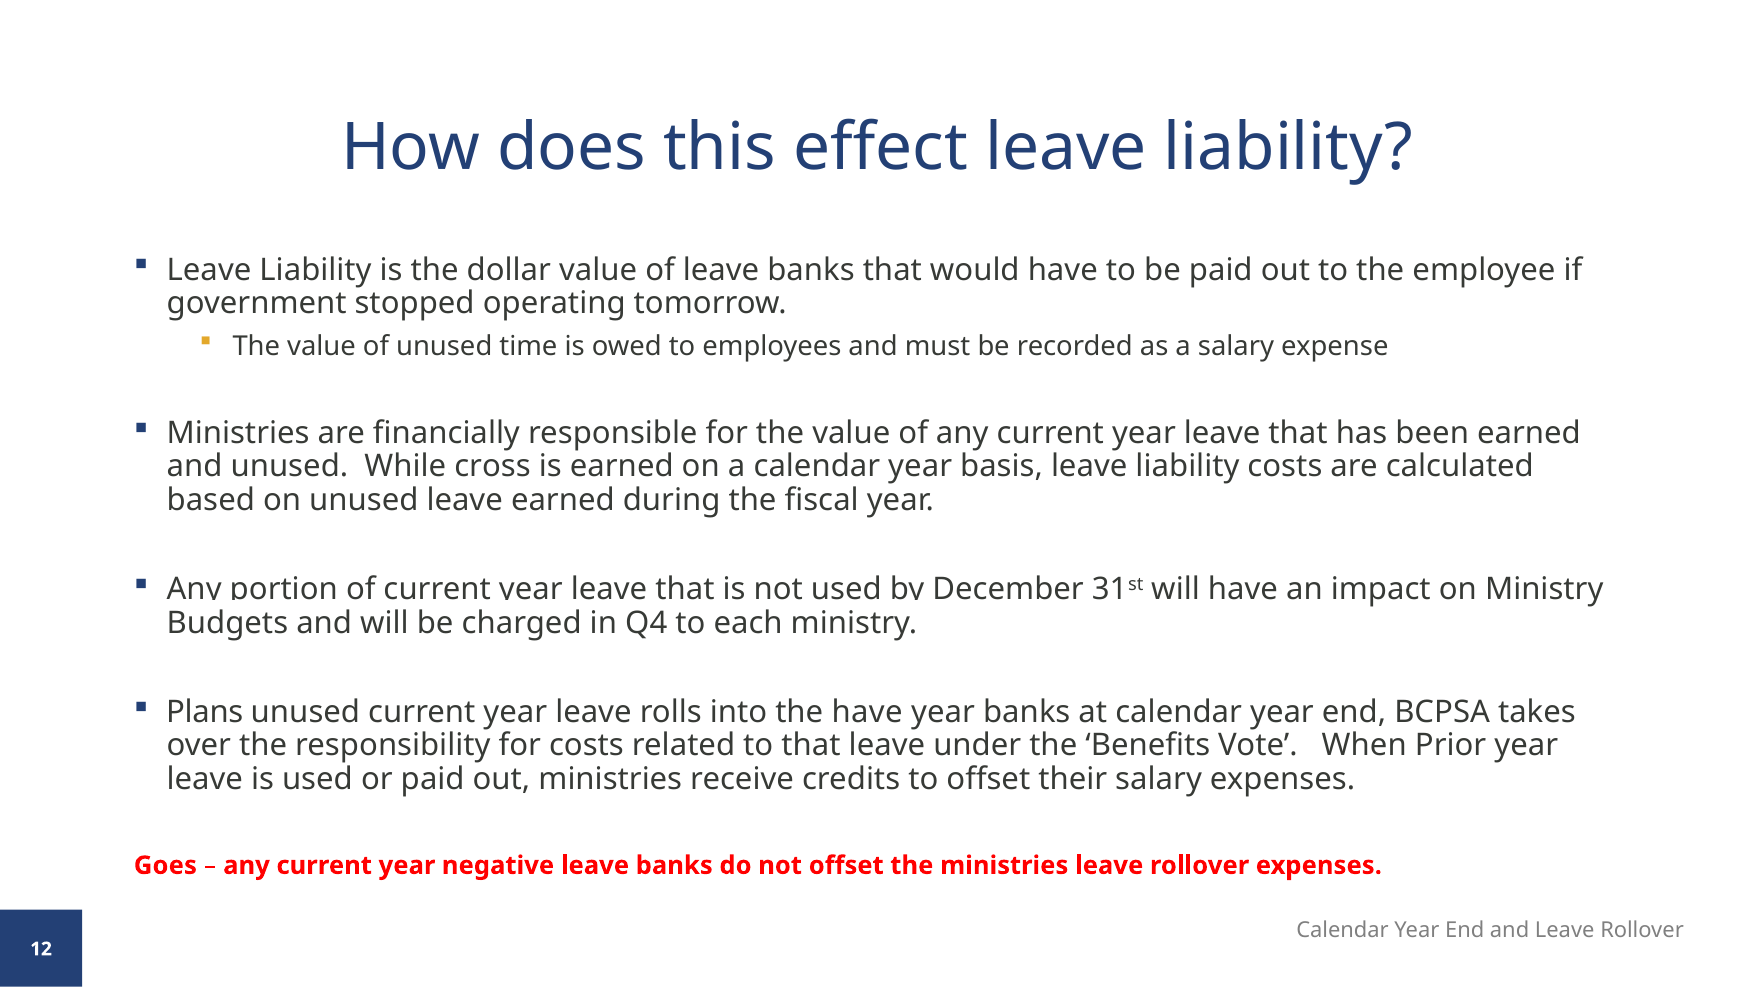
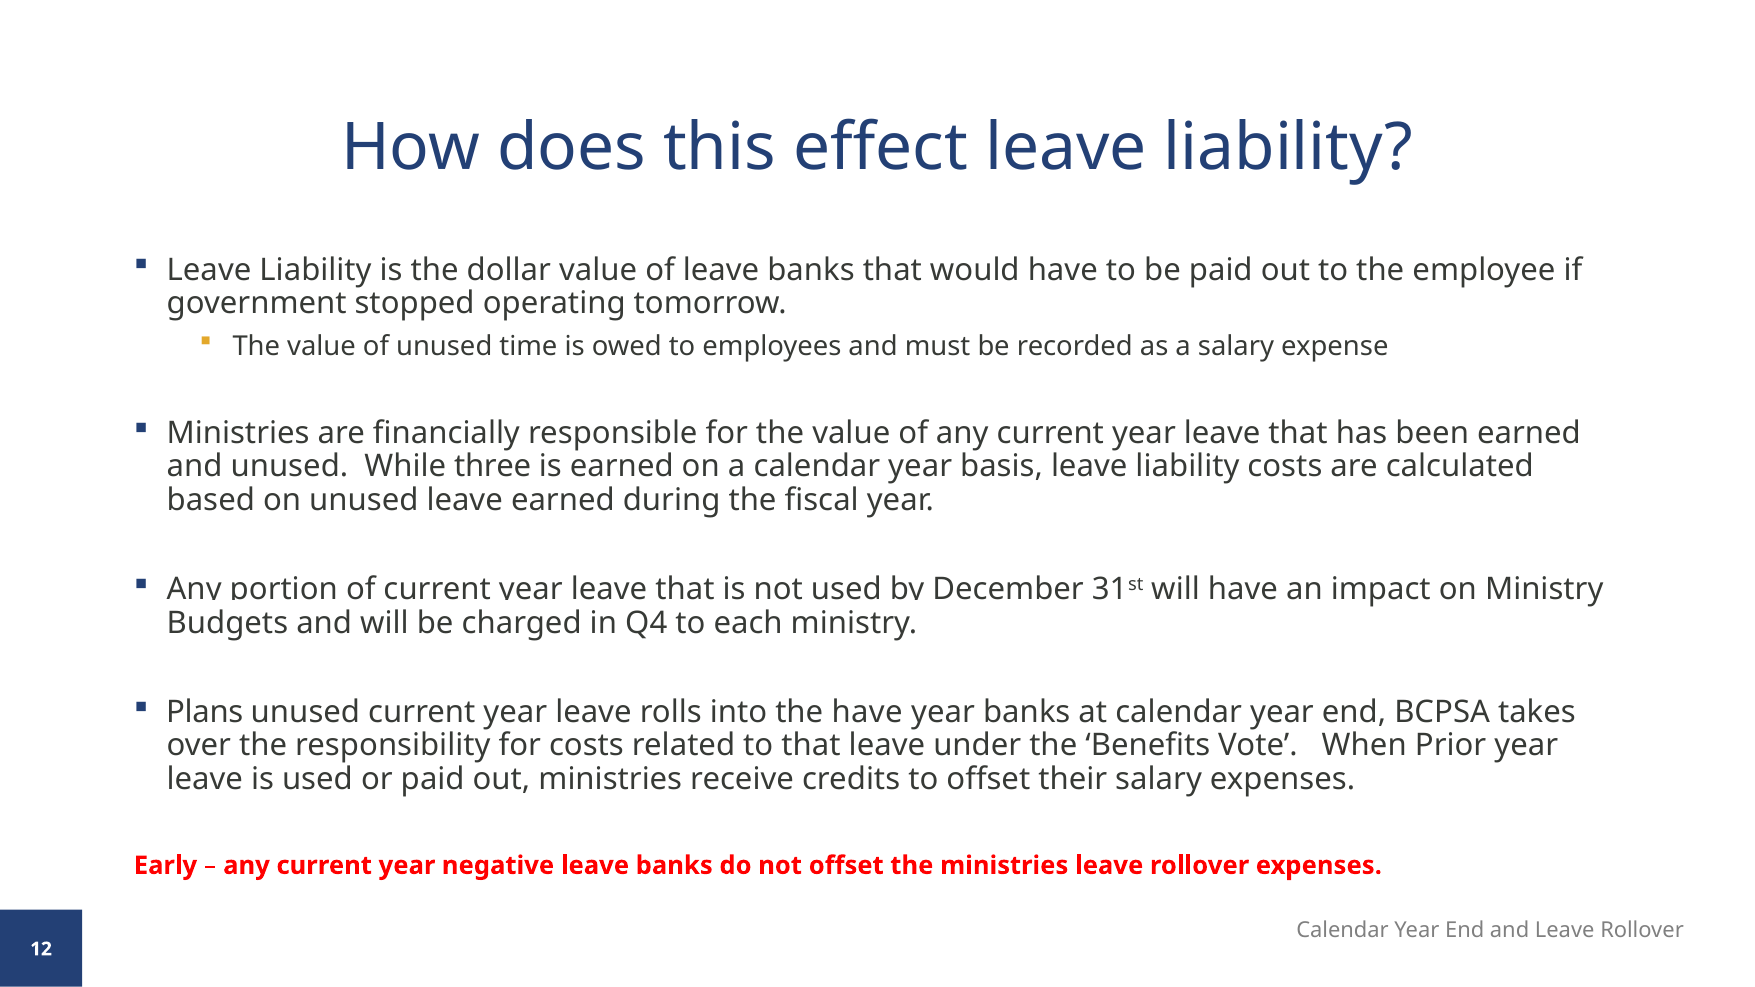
cross: cross -> three (493, 467)
Goes: Goes -> Early (165, 866)
